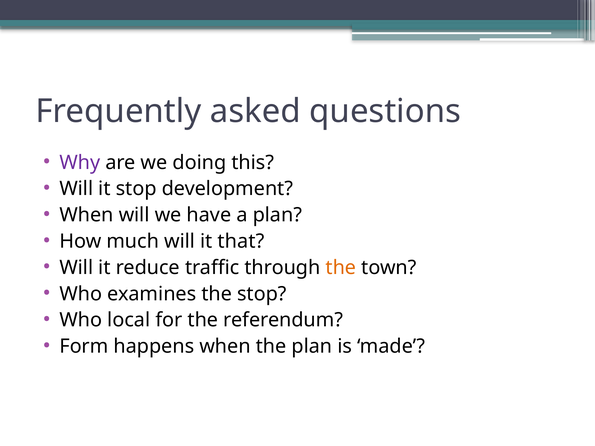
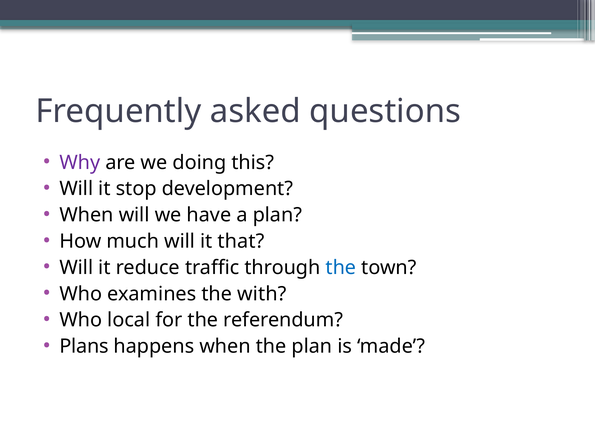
the colour: orange -> blue (341, 268)
the stop: stop -> with (262, 294)
Form: Form -> Plans (84, 347)
